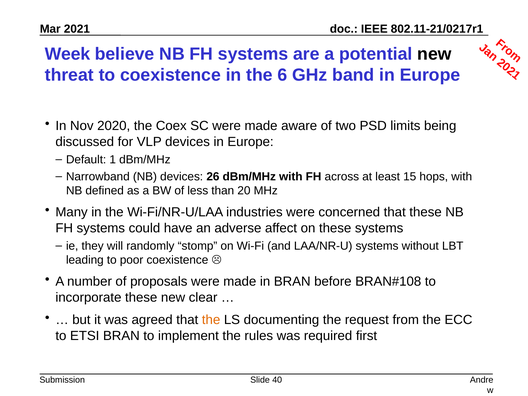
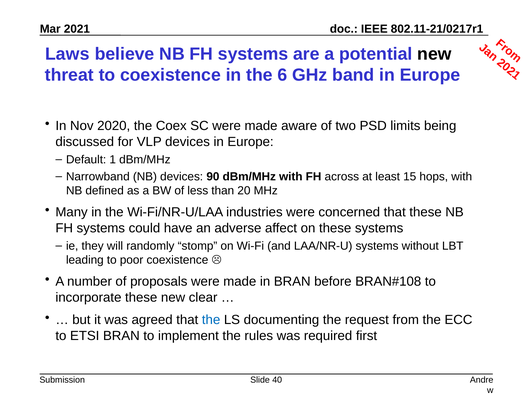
Week: Week -> Laws (67, 54)
26: 26 -> 90 (213, 177)
the colour: orange -> blue (211, 320)
